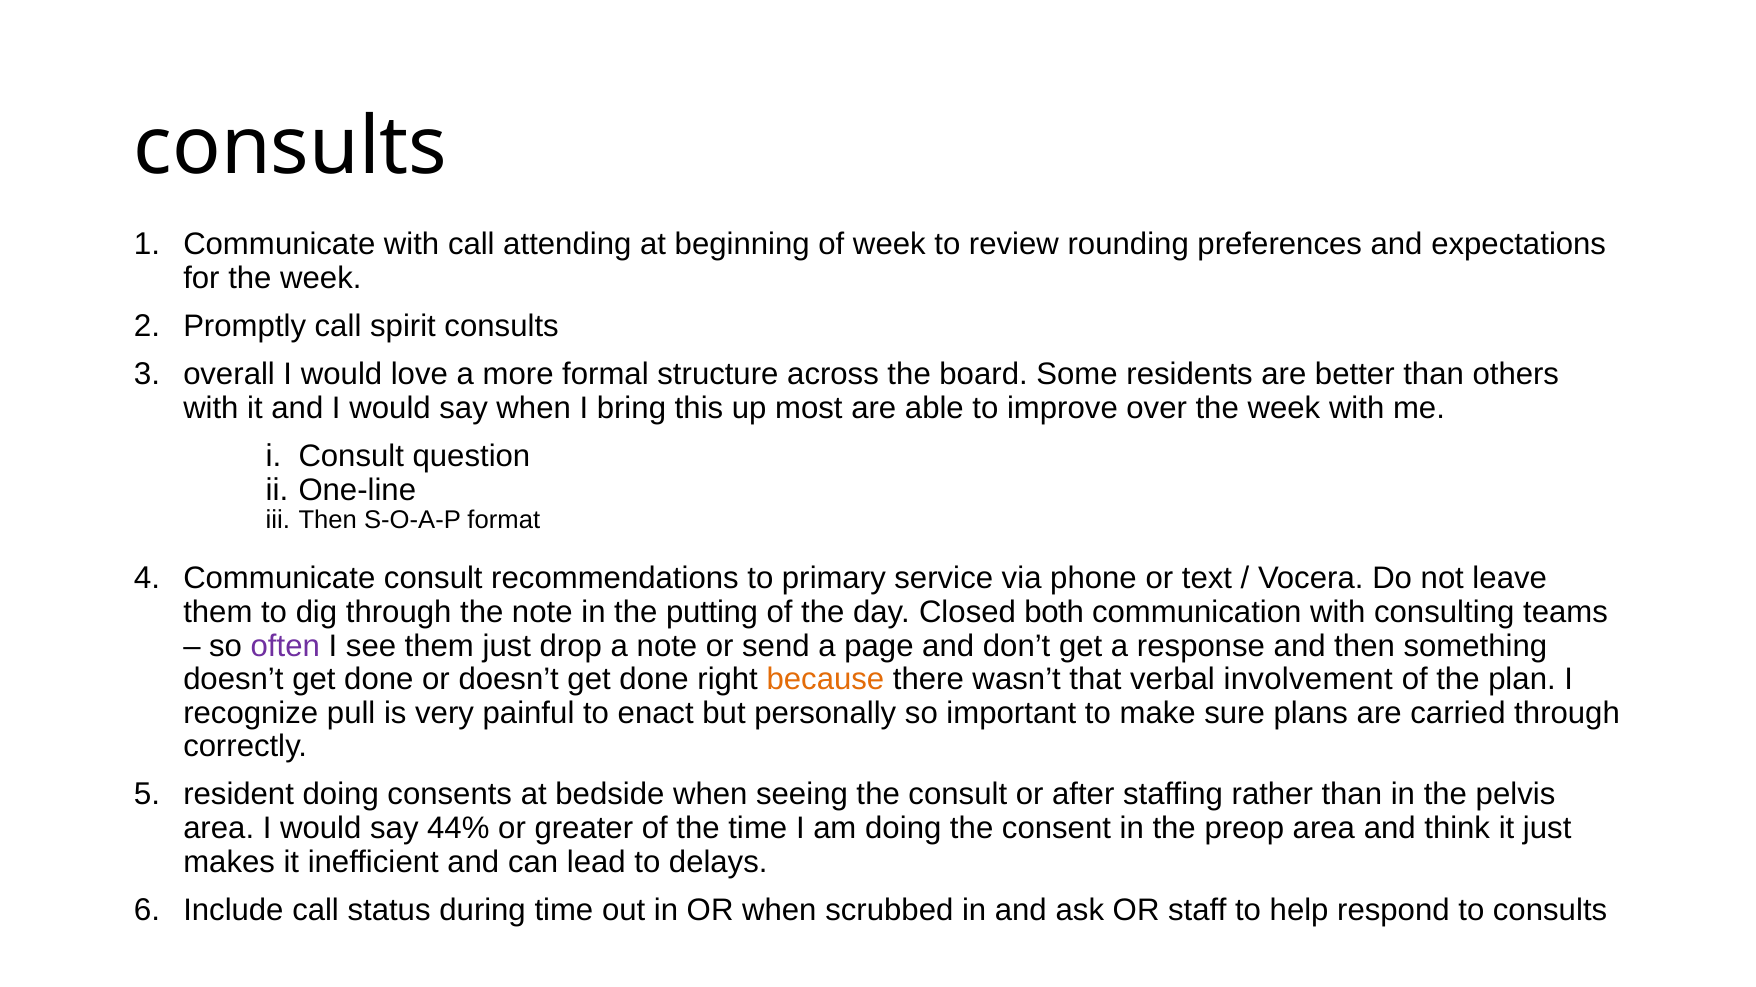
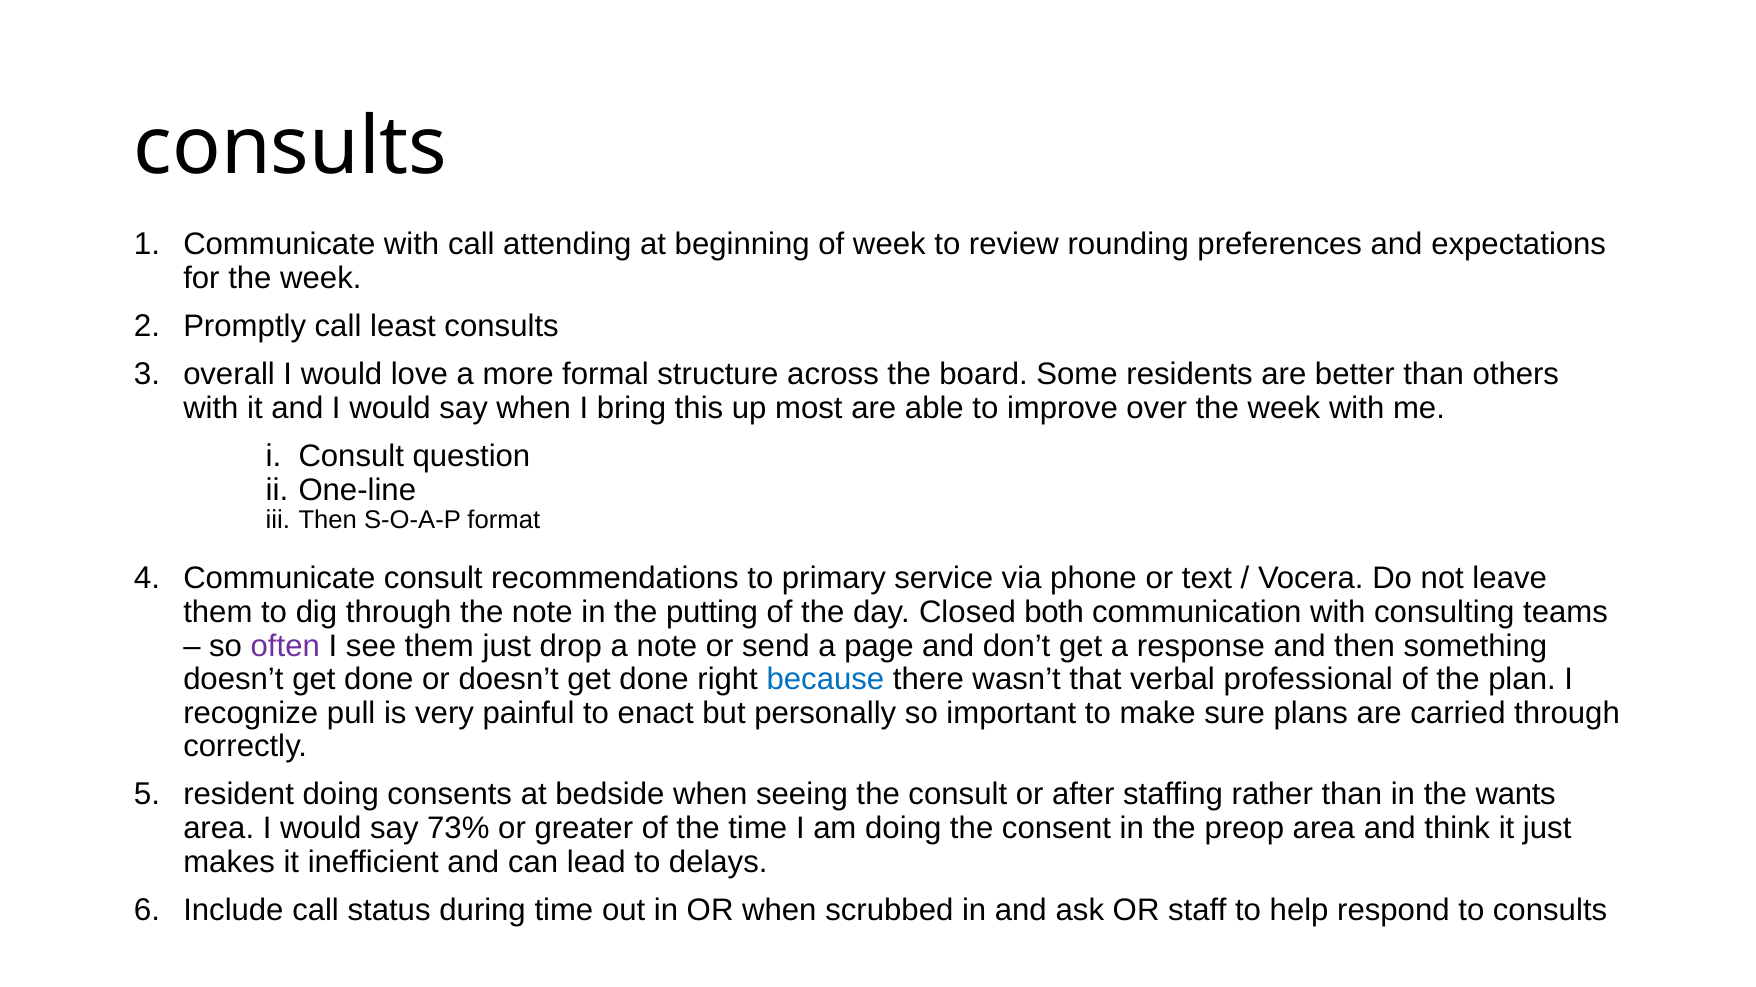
spirit: spirit -> least (403, 326)
because colour: orange -> blue (825, 680)
involvement: involvement -> professional (1308, 680)
pelvis: pelvis -> wants (1516, 795)
44%: 44% -> 73% (458, 829)
